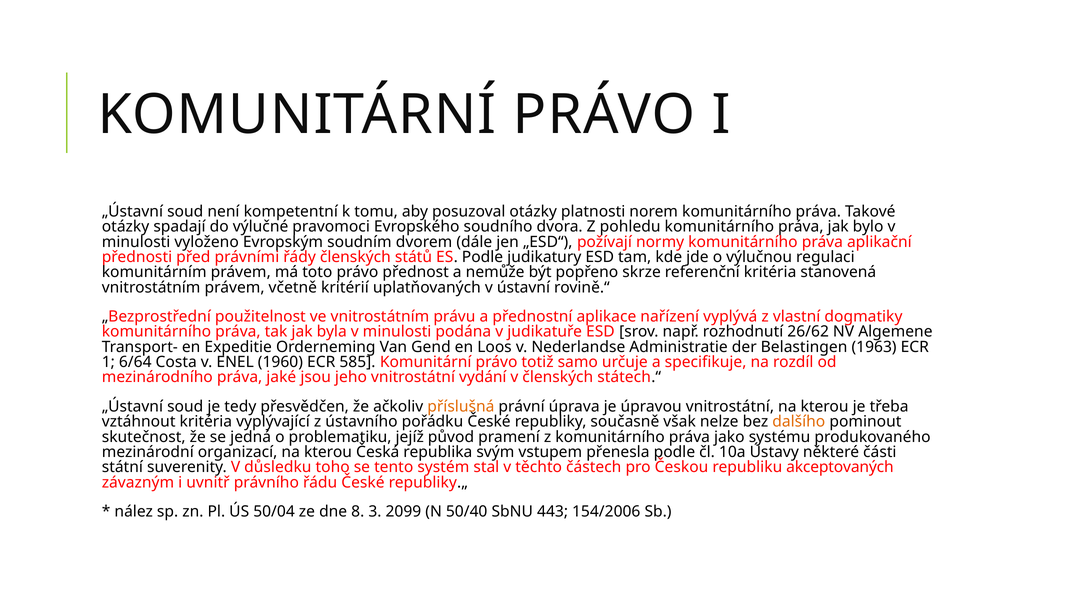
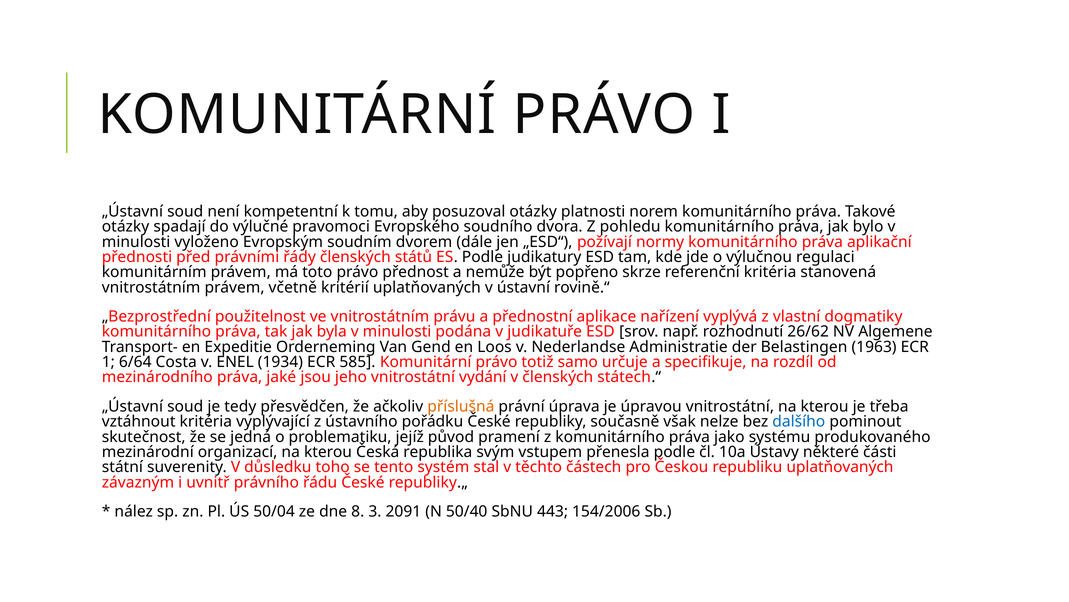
1960: 1960 -> 1934 (280, 362)
dalšího colour: orange -> blue (799, 421)
republiku akceptovaných: akceptovaných -> uplatňovaných (840, 467)
2099: 2099 -> 2091 (403, 511)
